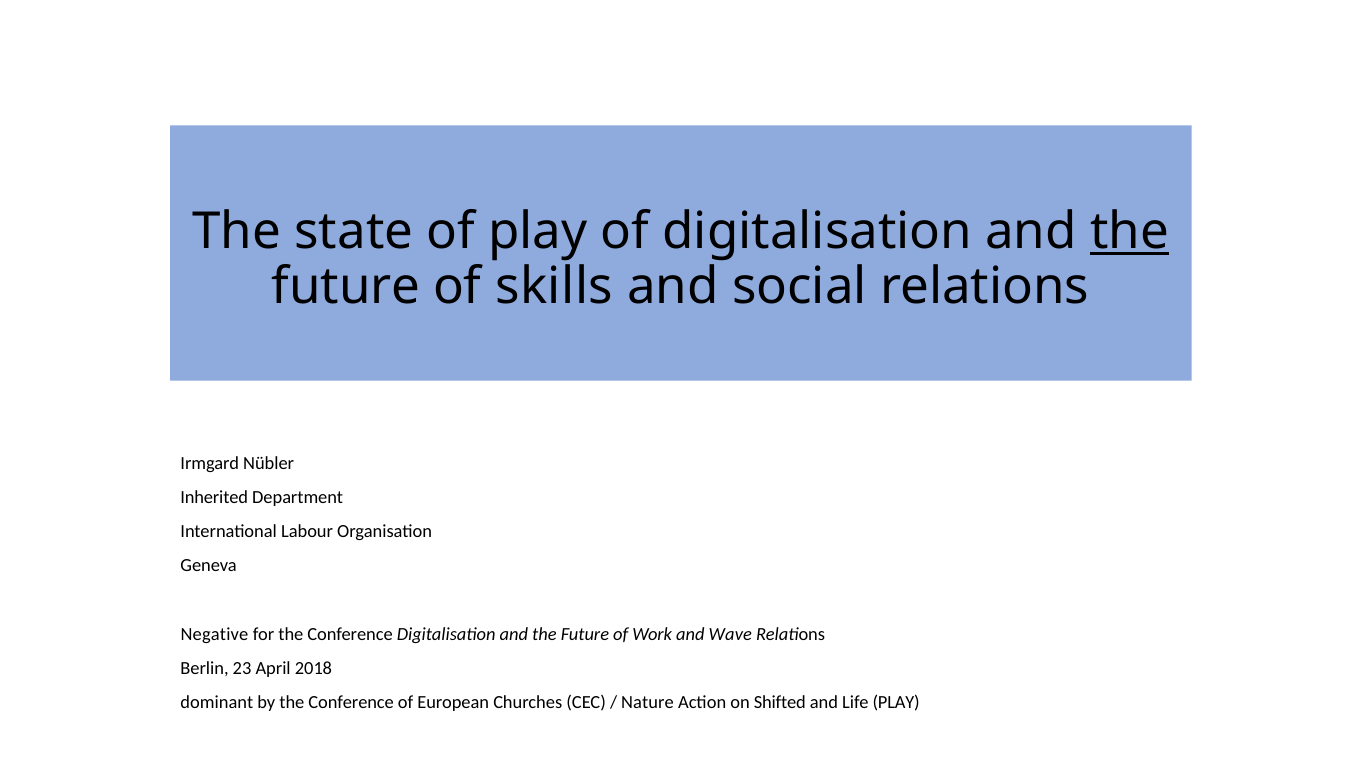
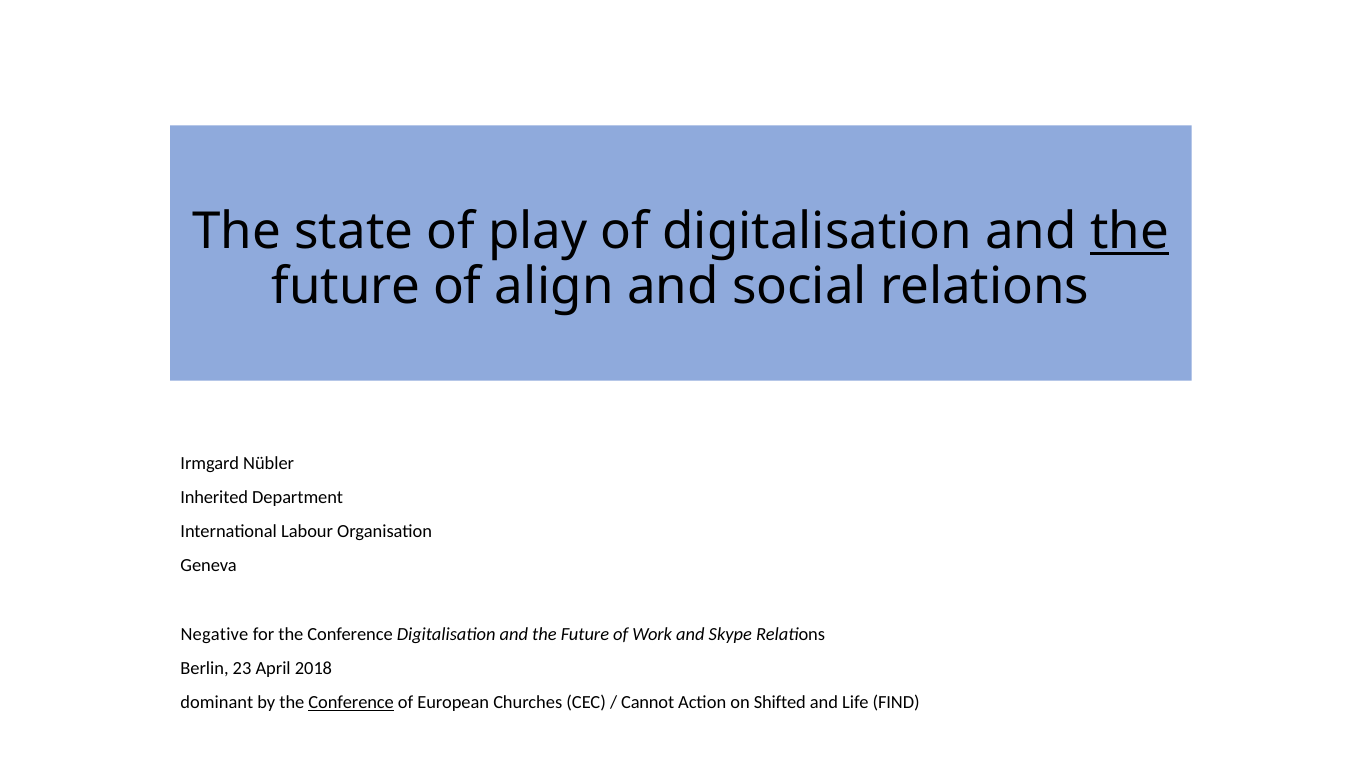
skills: skills -> align (554, 286)
Wave: Wave -> Skype (730, 634)
Conference underline: none -> present (351, 702)
Nature: Nature -> Cannot (648, 702)
Life PLAY: PLAY -> FIND (896, 702)
